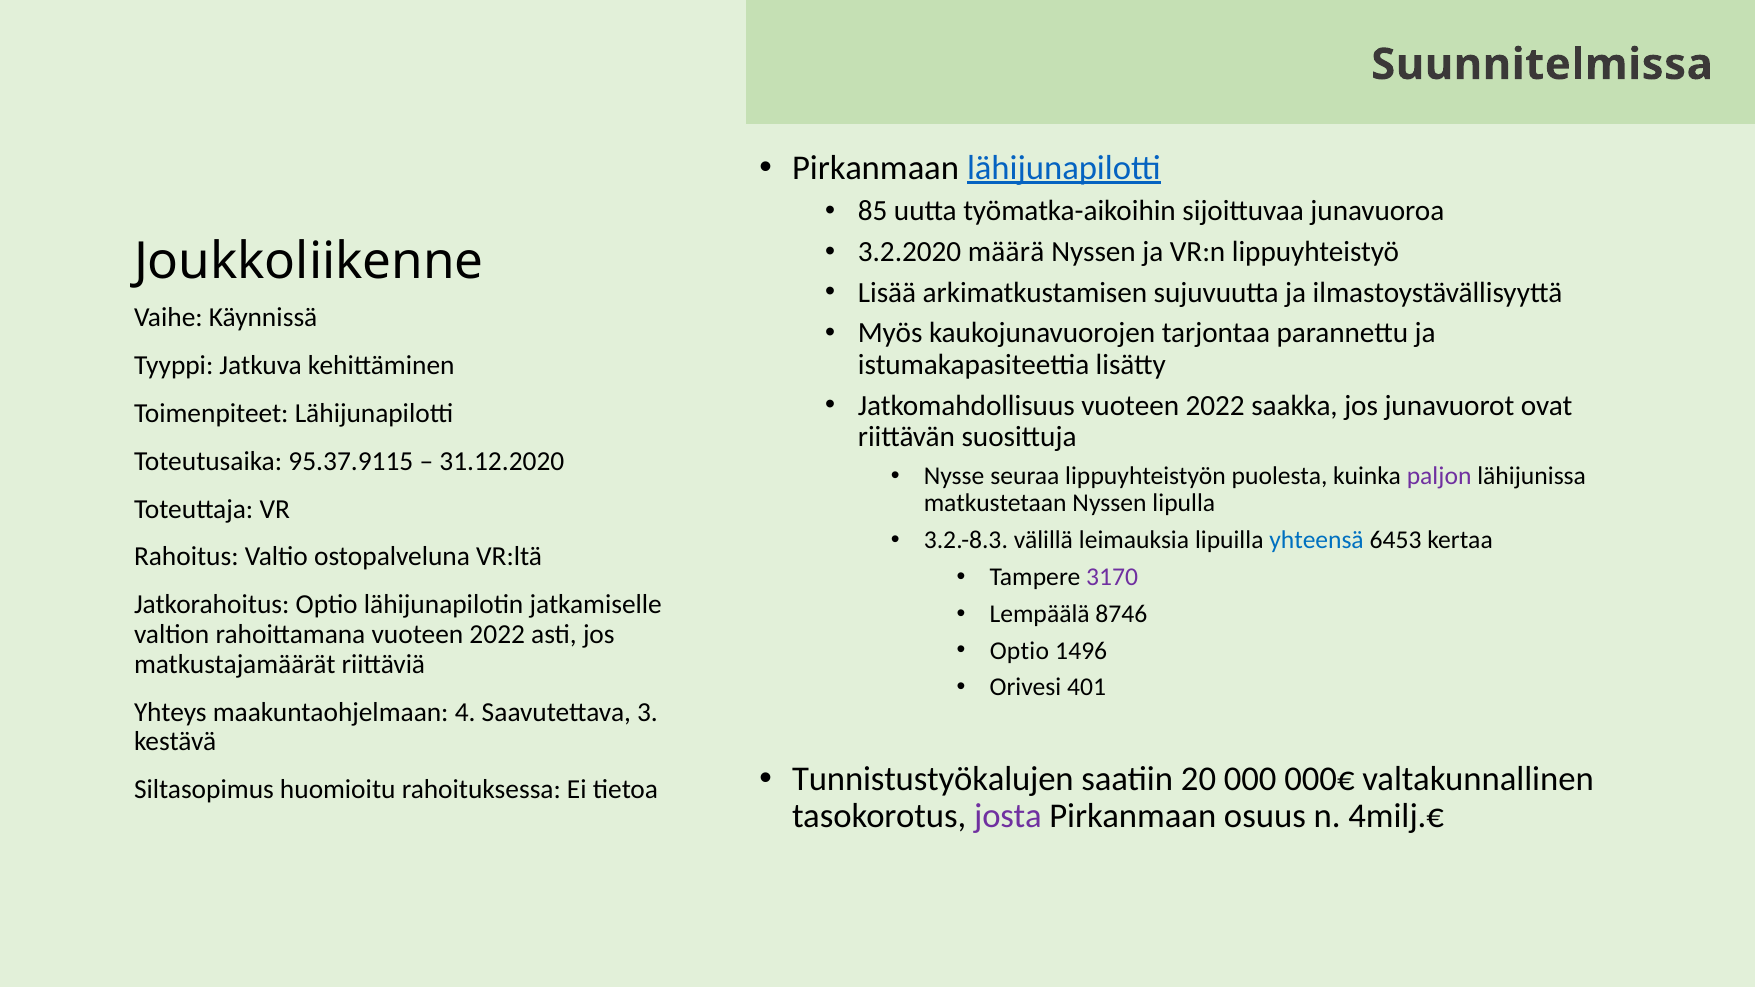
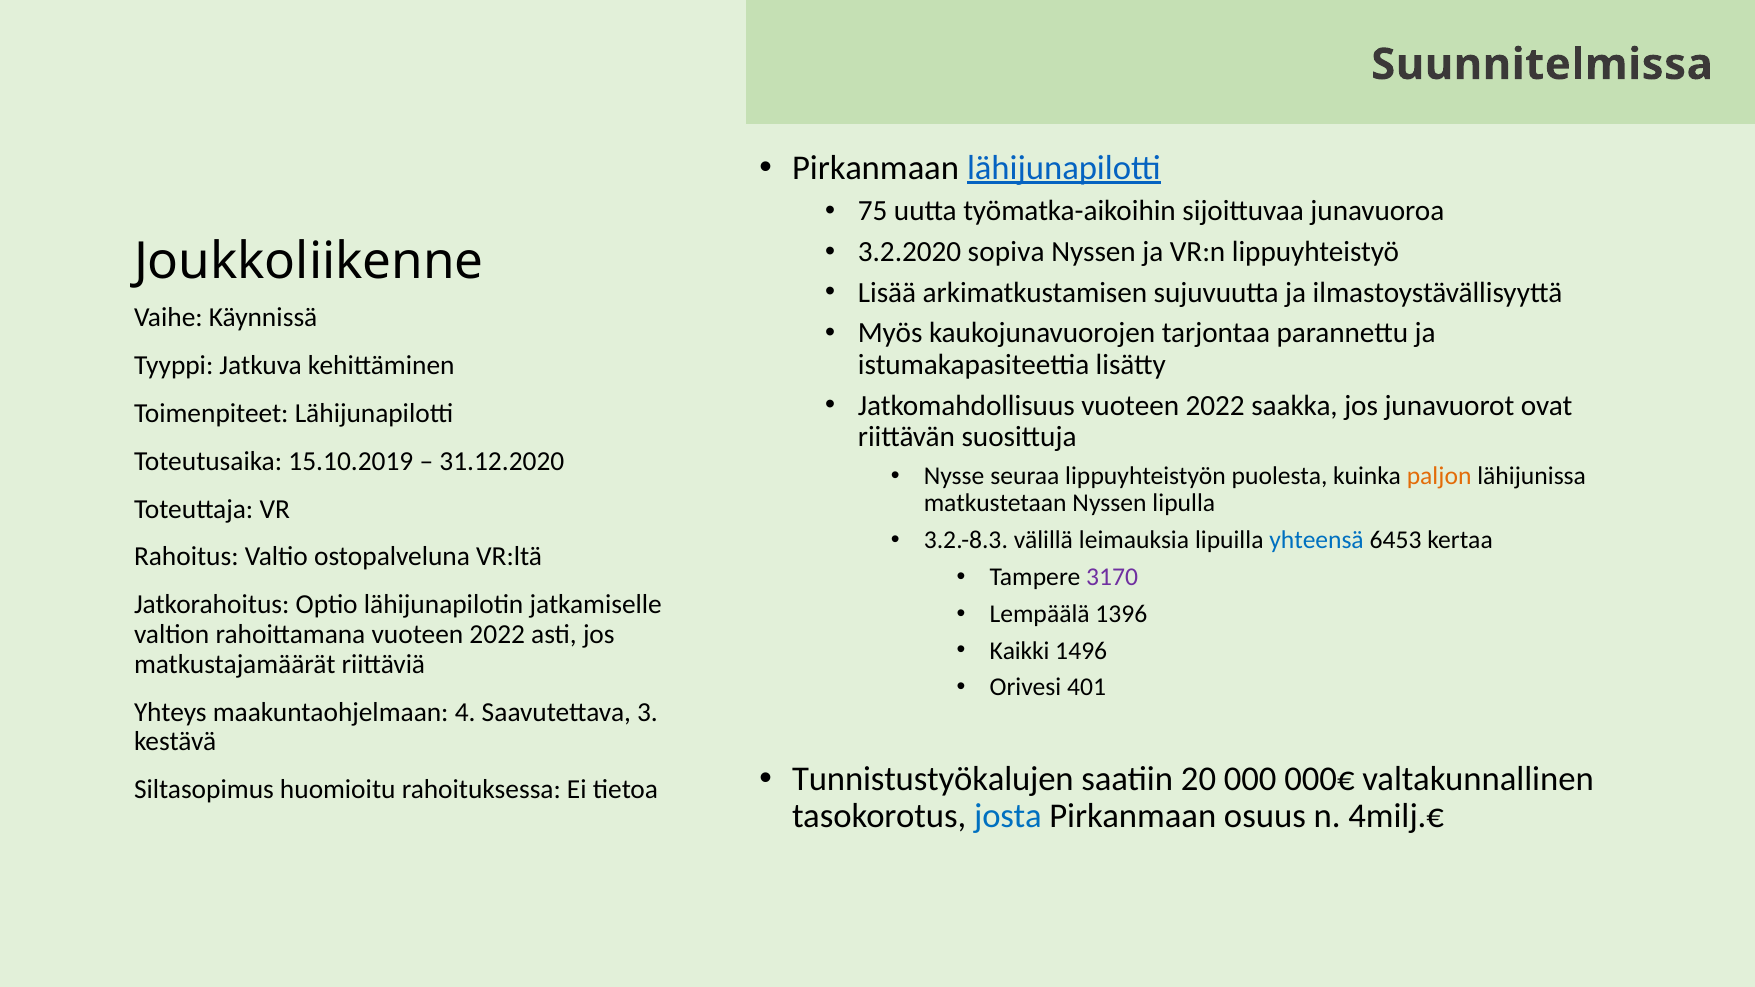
85: 85 -> 75 (873, 211)
määrä: määrä -> sopiva (1006, 252)
95.37.9115: 95.37.9115 -> 15.10.2019 (351, 461)
paljon colour: purple -> orange (1439, 476)
8746: 8746 -> 1396 (1121, 614)
Optio: Optio -> Kaikki (1020, 651)
josta colour: purple -> blue (1008, 817)
